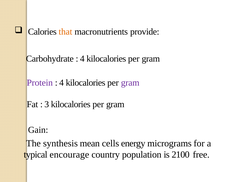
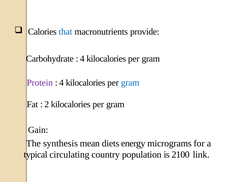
that colour: orange -> blue (65, 32)
gram colour: purple -> blue (130, 83)
3: 3 -> 2 (47, 104)
cells: cells -> diets (111, 144)
encourage: encourage -> circulating (69, 155)
free: free -> link (201, 155)
